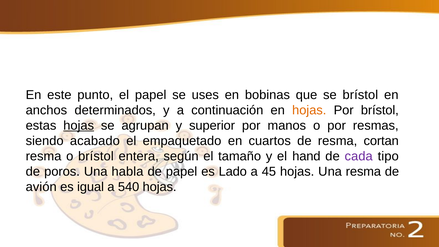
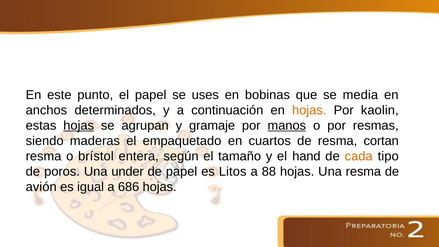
se brístol: brístol -> media (360, 95)
Por brístol: brístol -> kaolin (380, 110)
superior: superior -> gramaje (212, 126)
manos underline: none -> present (287, 126)
acabado: acabado -> maderas (95, 141)
cada colour: purple -> orange (359, 156)
habla: habla -> under (128, 172)
Lado: Lado -> Litos (233, 172)
45: 45 -> 88 (269, 172)
540: 540 -> 686 (129, 187)
